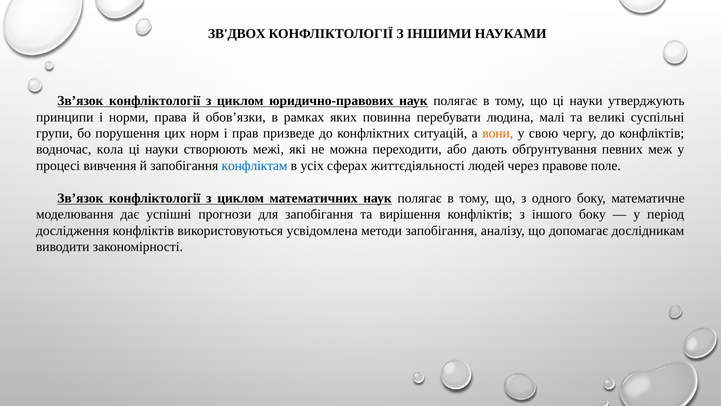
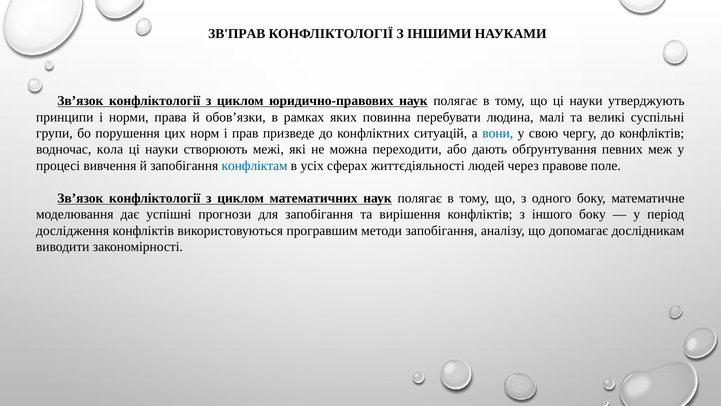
ЗВ'ДВОХ: ЗВ'ДВОХ -> ЗВ'ПРАВ (237, 34)
вони colour: orange -> blue (498, 133)
усвідомлена: усвідомлена -> програвшим (322, 230)
